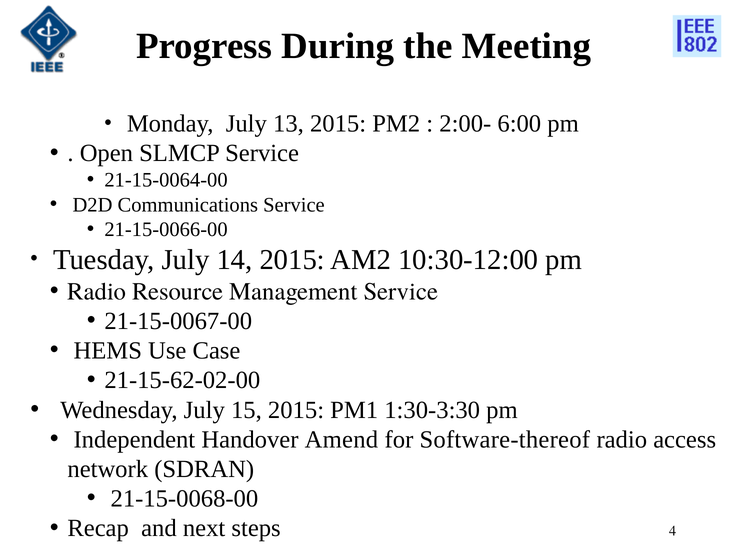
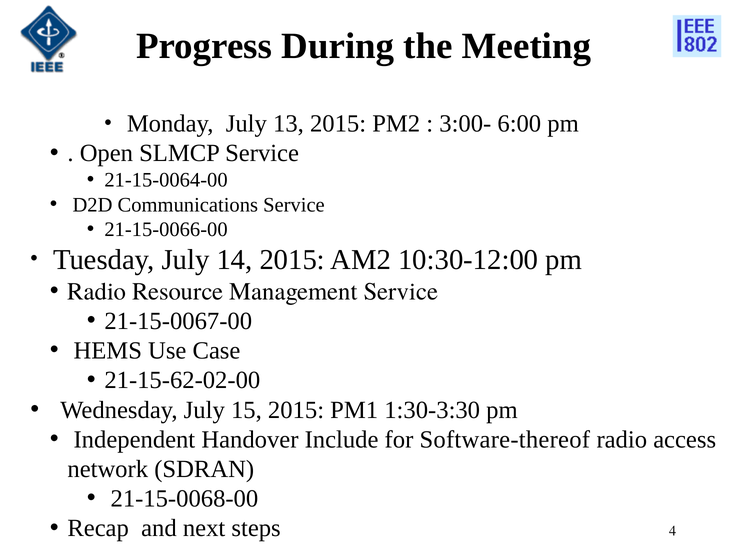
2:00-: 2:00- -> 3:00- (465, 124)
Amend: Amend -> Include (342, 439)
